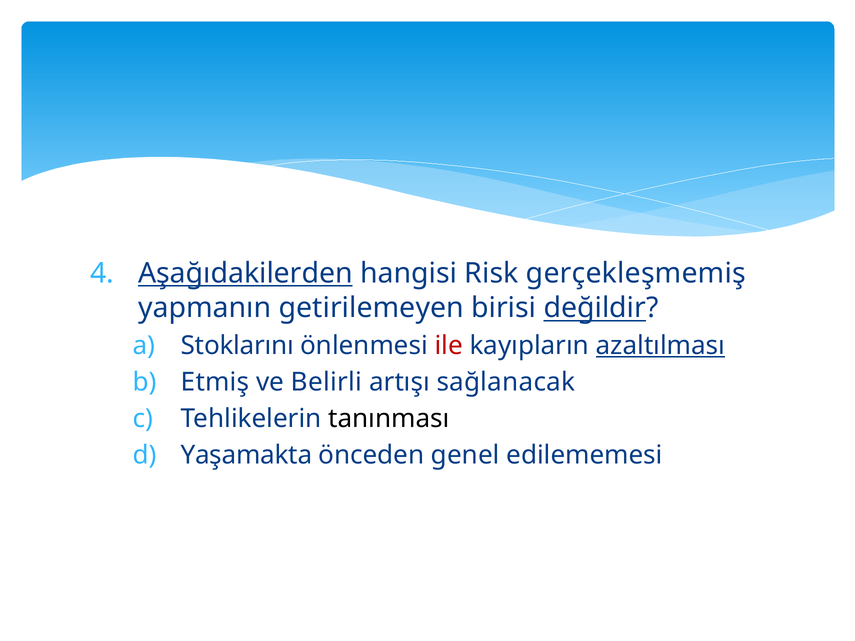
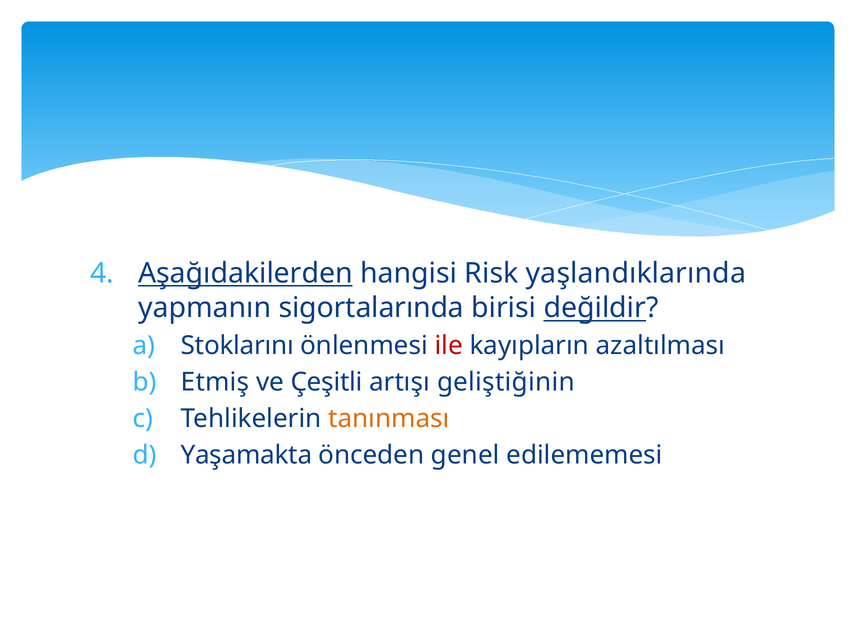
gerçekleşmemiş: gerçekleşmemiş -> yaşlandıklarında (636, 274)
getirilemeyen: getirilemeyen -> sigortalarında (371, 308)
azaltılması underline: present -> none (660, 346)
Belirli: Belirli -> Çeşitli (327, 382)
sağlanacak: sağlanacak -> geliştiğinin (506, 382)
tanınması colour: black -> orange (389, 419)
